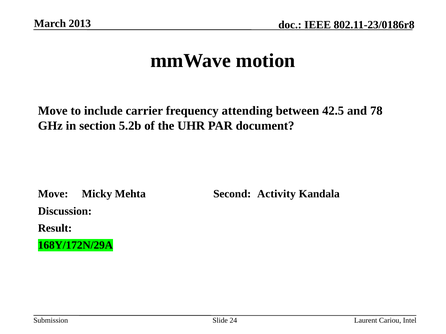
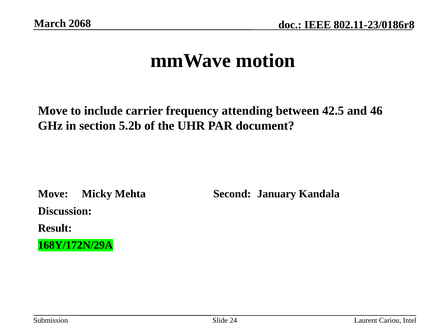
2013: 2013 -> 2068 (80, 24)
78: 78 -> 46 (376, 111)
Activity: Activity -> January (277, 194)
